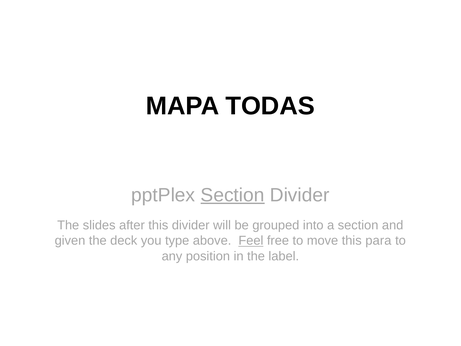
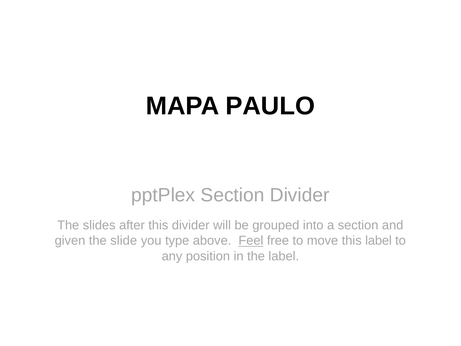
TODAS: TODAS -> PAULO (270, 106)
Section underline: present -> none (233, 195)
deck: deck -> slide (124, 241)
this para: para -> label (379, 241)
